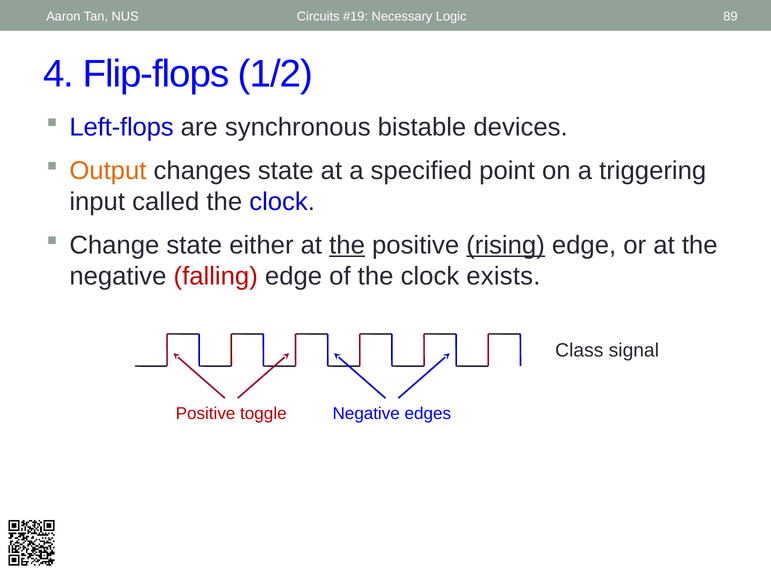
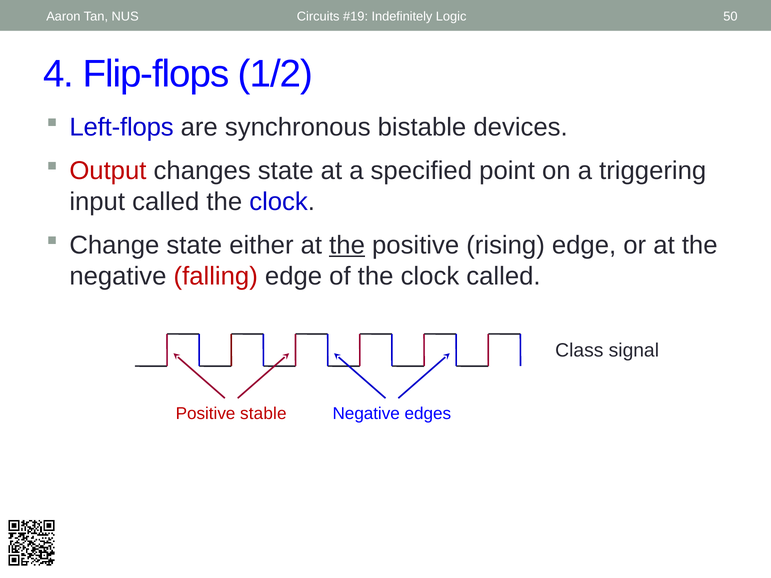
Necessary: Necessary -> Indefinitely (402, 16)
89: 89 -> 50 (730, 16)
Output colour: orange -> red (108, 171)
rising underline: present -> none (506, 246)
clock exists: exists -> called (503, 276)
toggle: toggle -> stable (263, 414)
